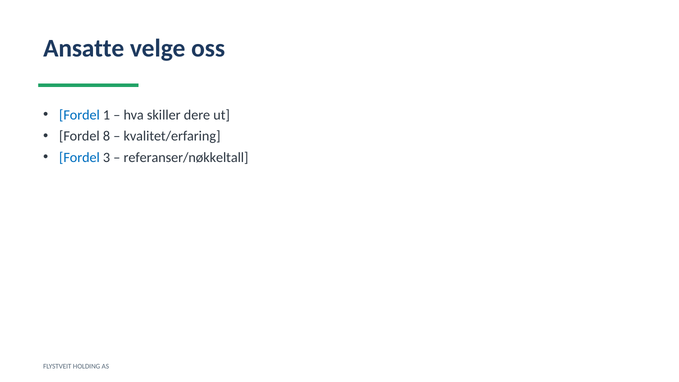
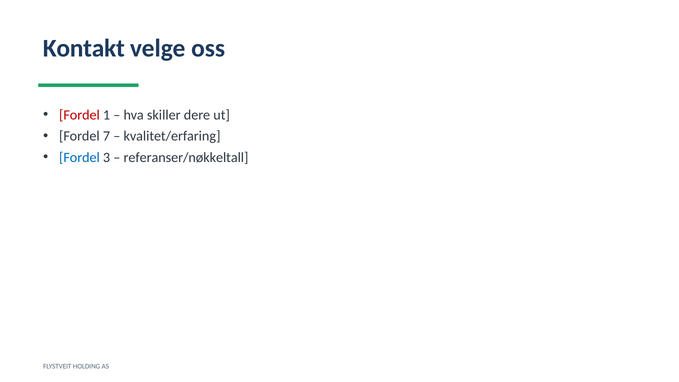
Ansatte: Ansatte -> Kontakt (84, 48)
Fordel colour: blue -> red (79, 115)
8: 8 -> 7 (106, 136)
